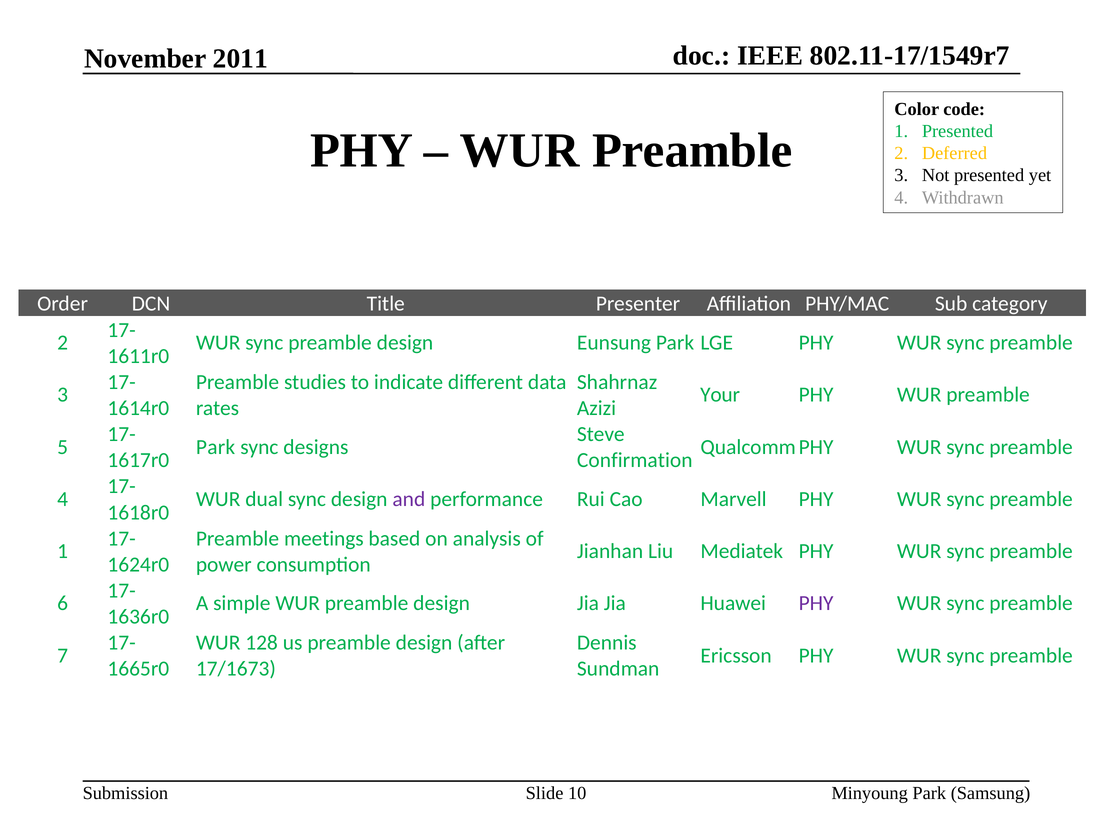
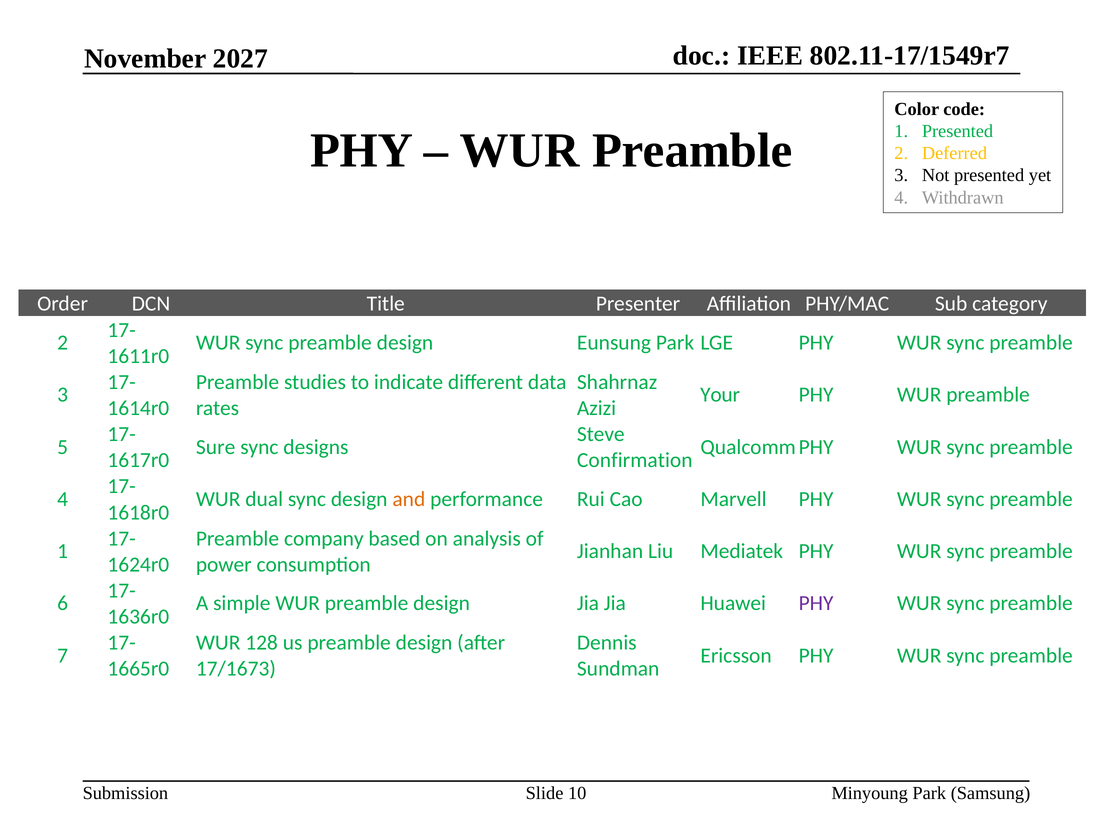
2011: 2011 -> 2027 (240, 59)
Park: Park -> Sure (216, 447)
and colour: purple -> orange (409, 499)
meetings: meetings -> company (324, 539)
